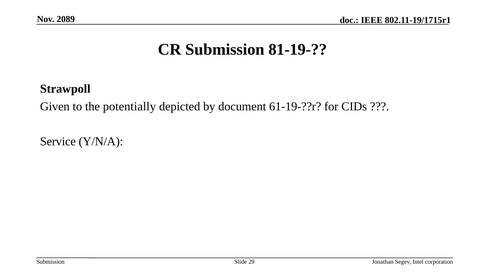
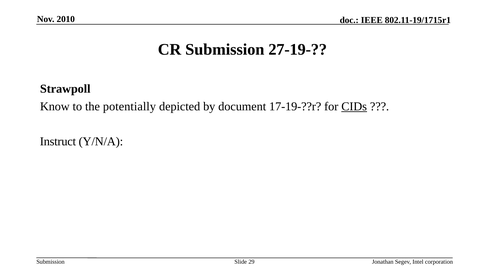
2089: 2089 -> 2010 (66, 19)
81-19-: 81-19- -> 27-19- (298, 50)
Given: Given -> Know (55, 106)
61-19-??r: 61-19-??r -> 17-19-??r (295, 106)
CIDs underline: none -> present (354, 106)
Service: Service -> Instruct (58, 142)
